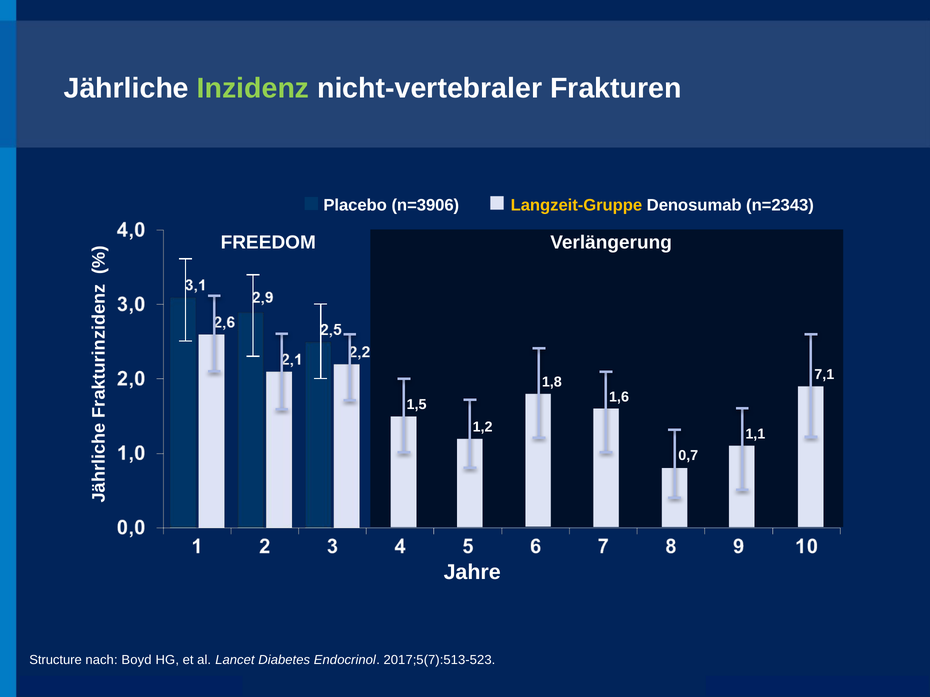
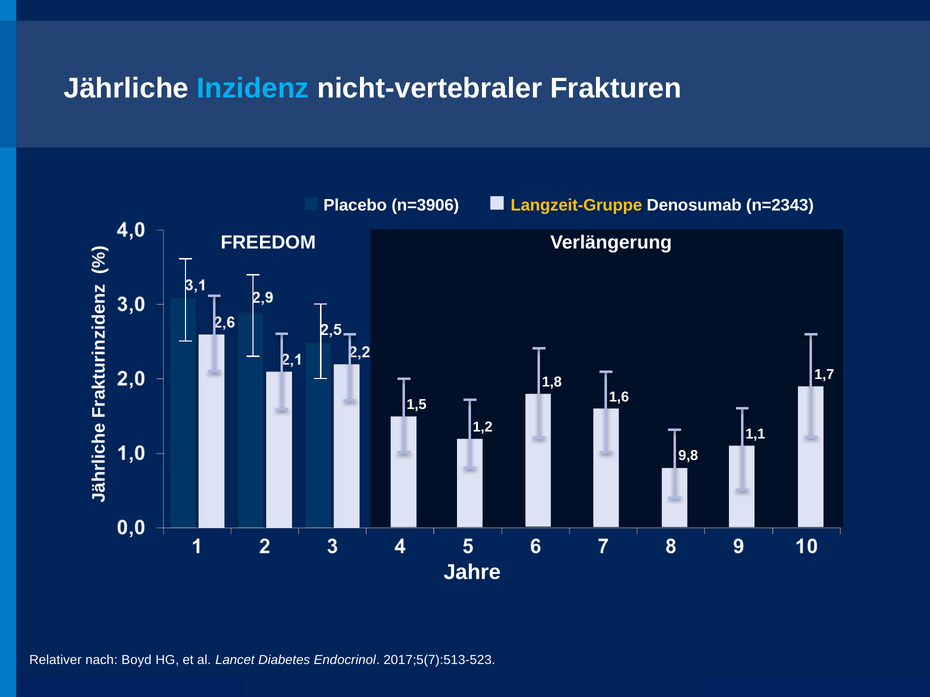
Inzidenz colour: light green -> light blue (253, 88)
7,1: 7,1 -> 1,7 (824, 375)
0,7: 0,7 -> 9,8 (688, 456)
Structure: Structure -> Relativer (55, 661)
